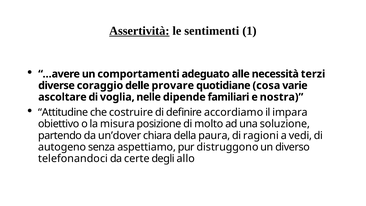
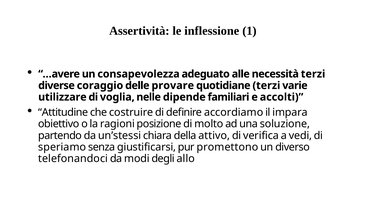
Assertività underline: present -> none (139, 31)
sentimenti: sentimenti -> inflessione (212, 31)
comportamenti: comportamenti -> consapevolezza (139, 74)
quotidiane cosa: cosa -> terzi (266, 85)
ascoltare: ascoltare -> utilizzare (62, 97)
nostra: nostra -> accolti (282, 97)
misura: misura -> ragioni (117, 124)
un’dover: un’dover -> un’stessi (120, 135)
paura: paura -> attivo (214, 135)
ragioni: ragioni -> verifica (261, 135)
autogeno: autogeno -> speriamo (62, 147)
aspettiamo: aspettiamo -> giustificarsi (147, 147)
distruggono: distruggono -> promettono (228, 147)
certe: certe -> modi (137, 158)
